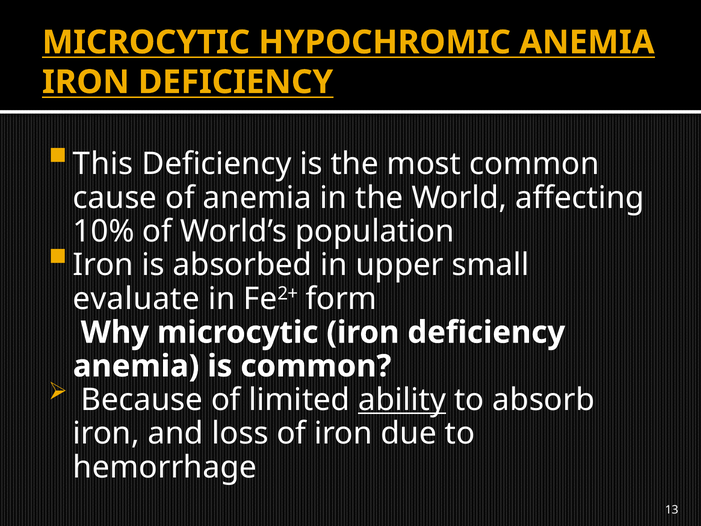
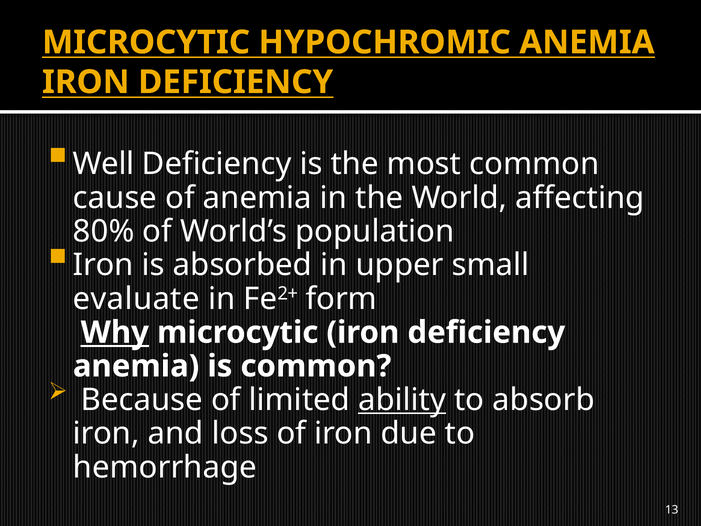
This: This -> Well (103, 164)
10%: 10% -> 80% (104, 231)
Why underline: none -> present (115, 332)
